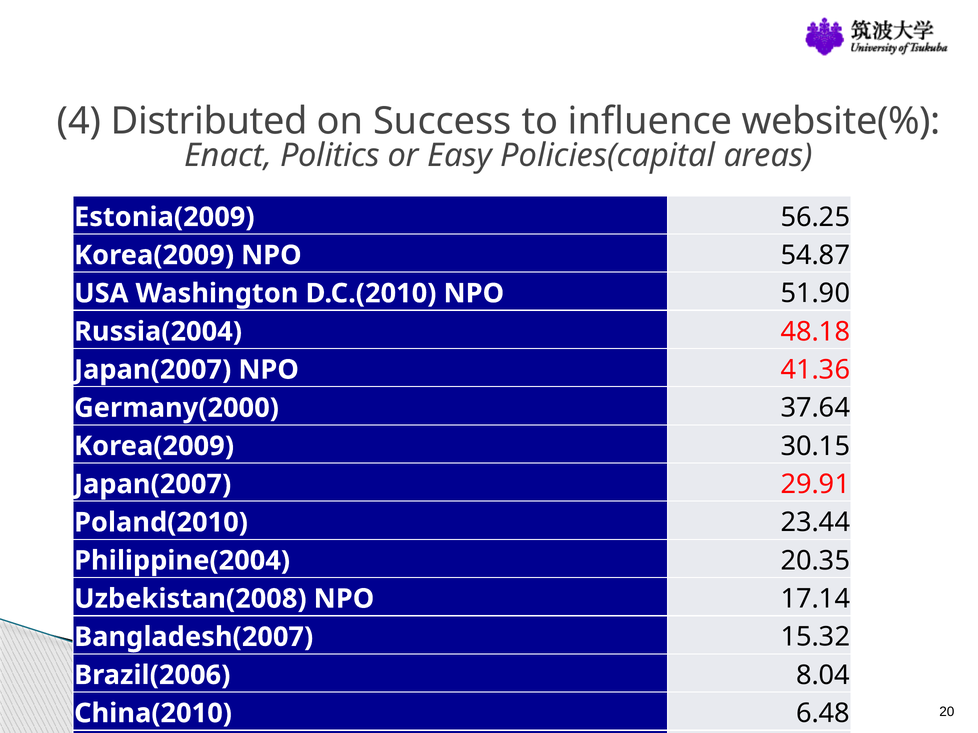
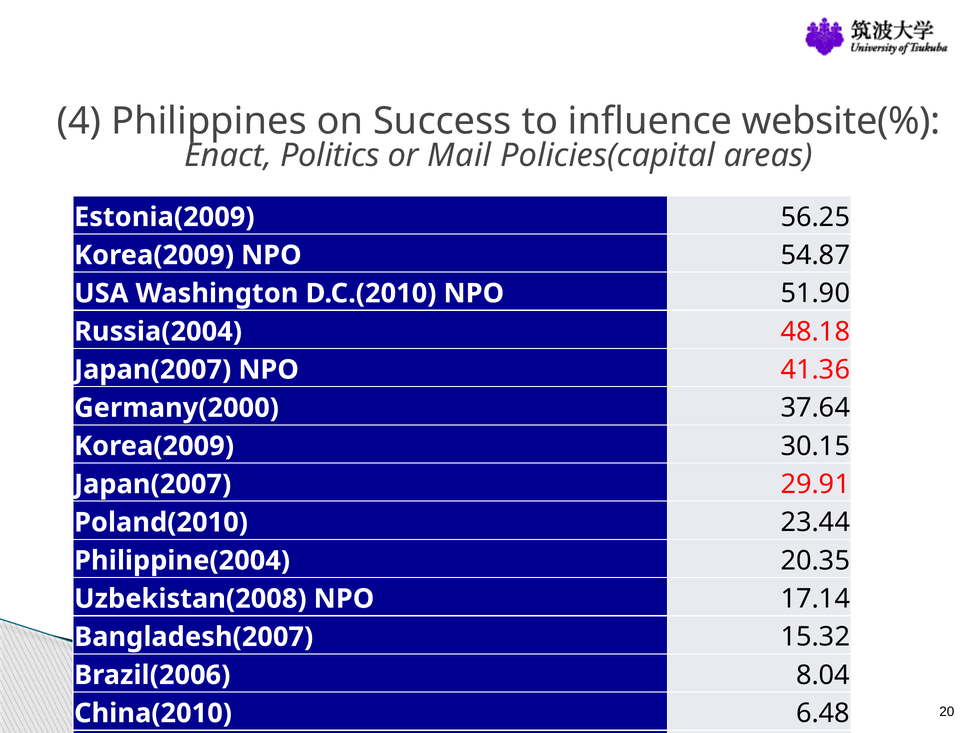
Distributed: Distributed -> Philippines (209, 121)
Easy: Easy -> Mail (459, 155)
